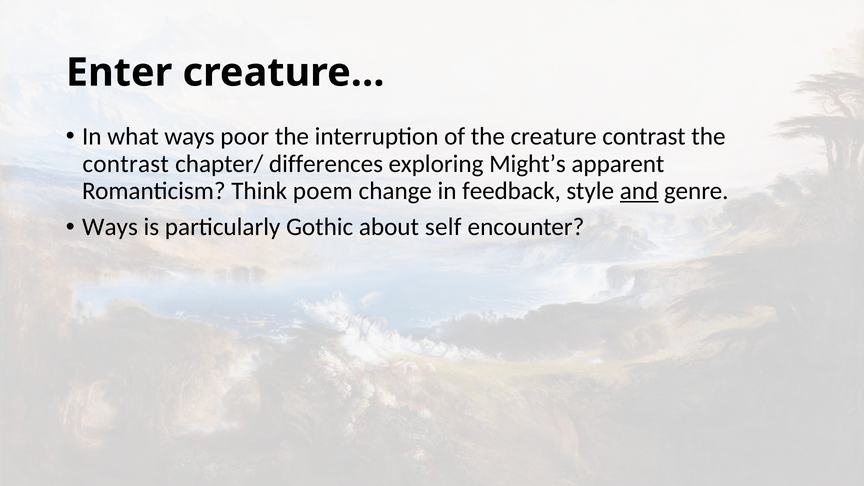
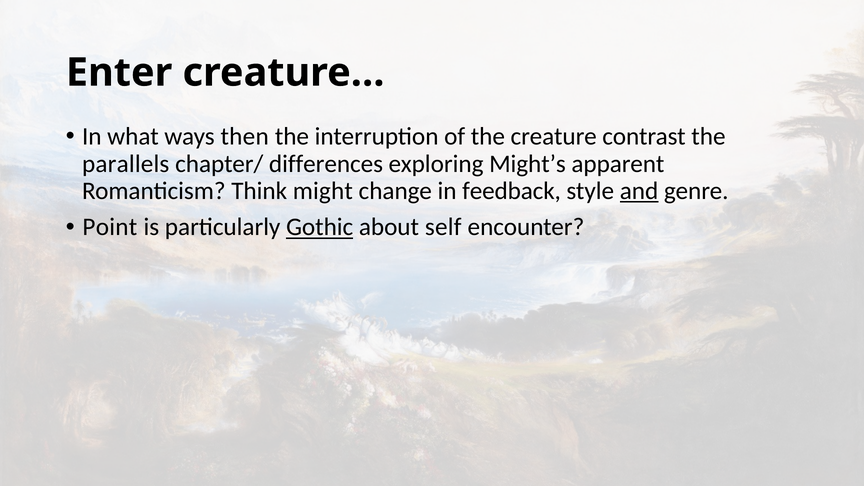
poor: poor -> then (245, 137)
contrast: contrast -> parallels (126, 164)
poem: poem -> might (323, 191)
Ways: Ways -> Point (110, 227)
Gothic underline: none -> present (320, 227)
